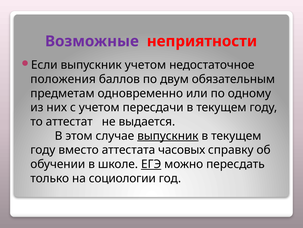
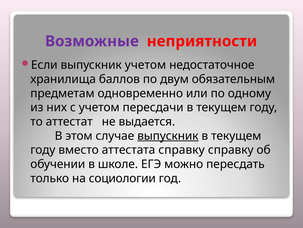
положения: положения -> хранилища (63, 79)
аттестата часовых: часовых -> справку (182, 150)
ЕГЭ underline: present -> none (151, 164)
